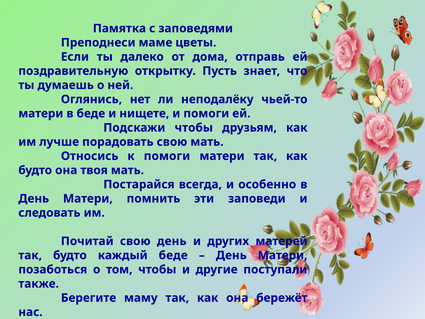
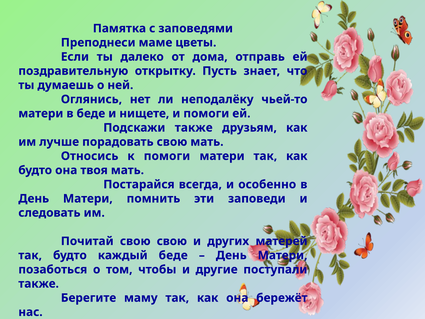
Подскажи чтобы: чтобы -> также (194, 128)
свою день: день -> свою (172, 241)
